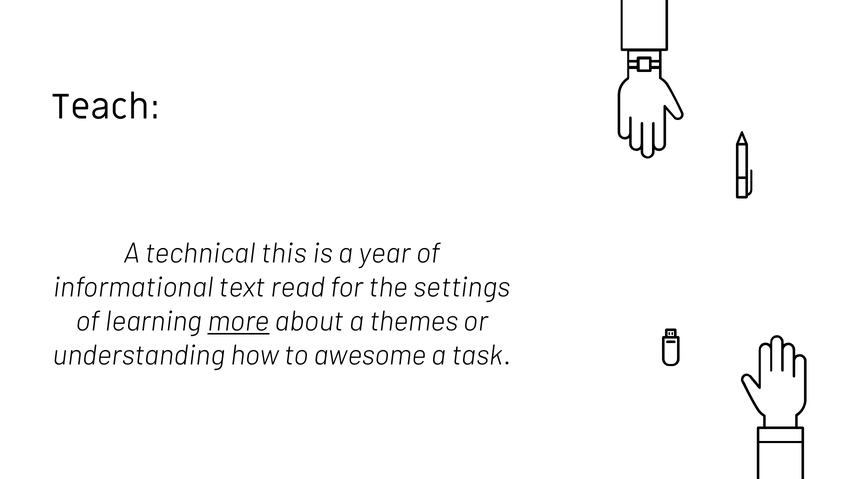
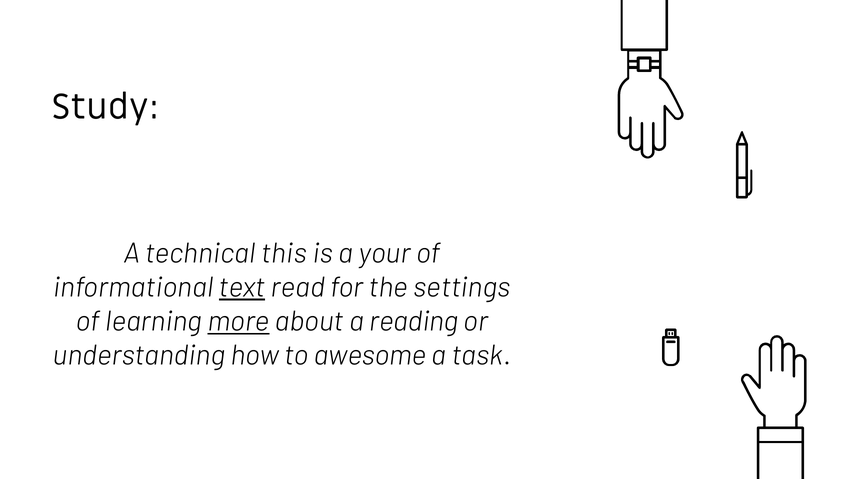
Teach: Teach -> Study (106, 107)
year: year -> your (385, 253)
text underline: none -> present (242, 288)
themes: themes -> reading (414, 322)
